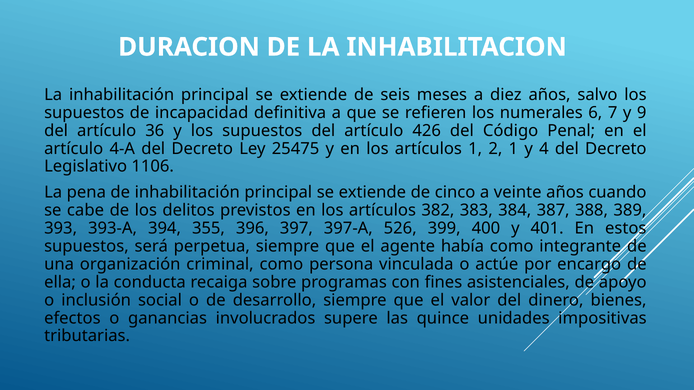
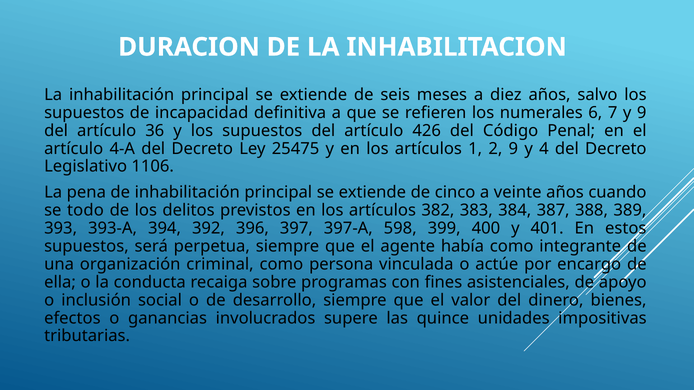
2 1: 1 -> 9 (513, 149)
cabe: cabe -> todo (85, 211)
355: 355 -> 392 (208, 229)
526: 526 -> 598 (400, 229)
